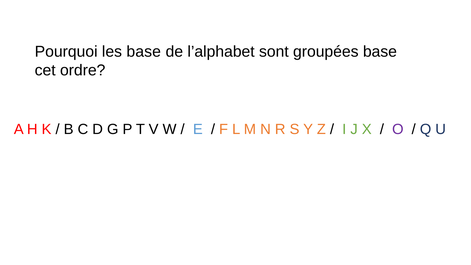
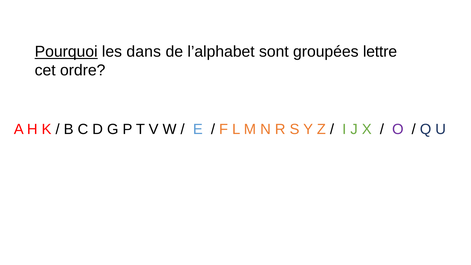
Pourquoi underline: none -> present (66, 52)
les base: base -> dans (144, 52)
groupées base: base -> lettre (380, 52)
